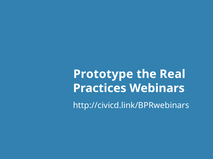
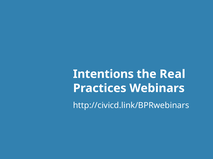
Prototype: Prototype -> Intentions (103, 74)
